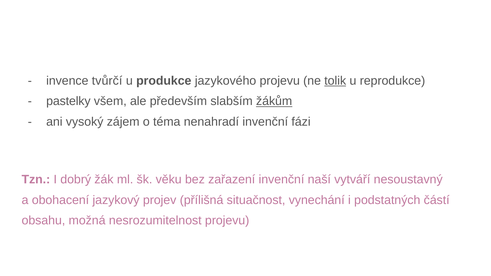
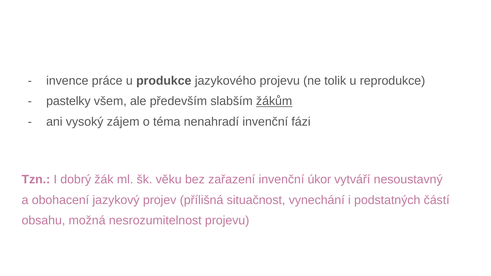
tvůrčí: tvůrčí -> práce (107, 81)
tolik underline: present -> none (335, 81)
naší: naší -> úkor (319, 180)
